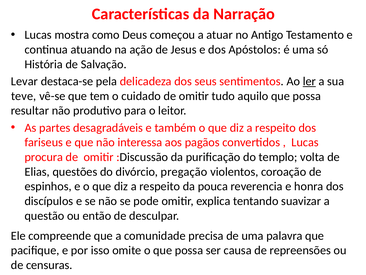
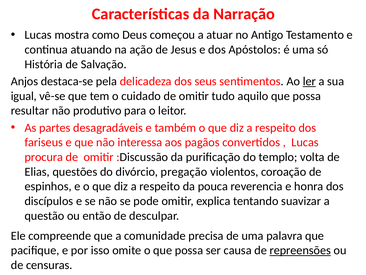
Levar: Levar -> Anjos (24, 81)
teve: teve -> igual (24, 96)
repreensões underline: none -> present (300, 250)
